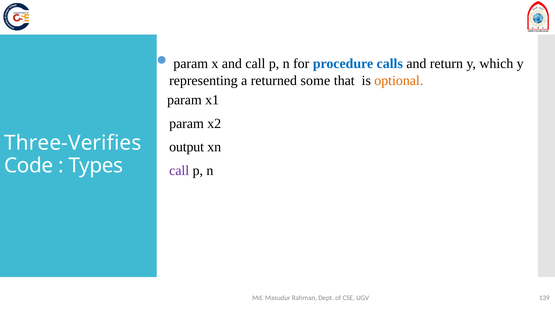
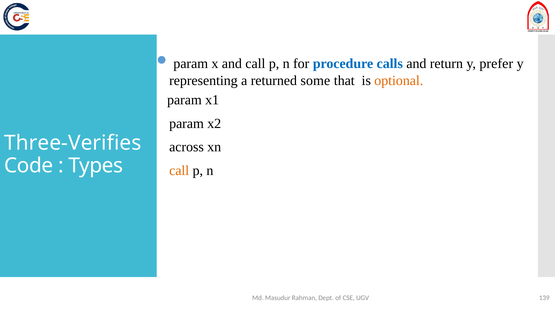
which: which -> prefer (496, 64)
output: output -> across (187, 147)
call colour: purple -> orange (179, 171)
